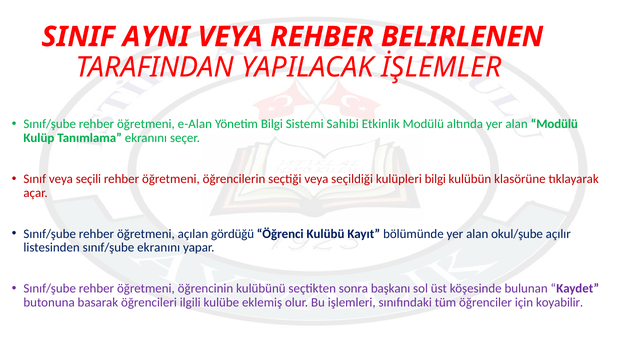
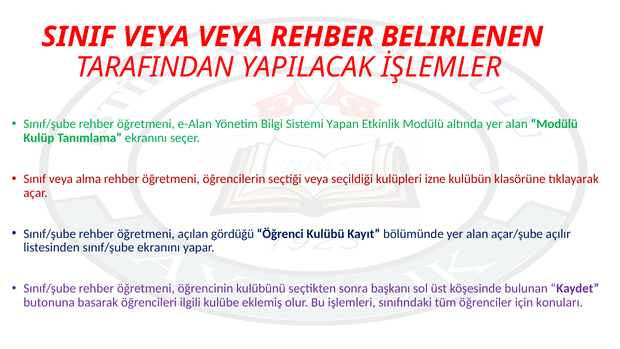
SINIF AYNI: AYNI -> VEYA (156, 37)
Sahibi: Sahibi -> Yapan (343, 124)
seçili: seçili -> alma (88, 179)
kulüpleri bilgi: bilgi -> izne (435, 179)
okul/şube: okul/şube -> açar/şube (517, 234)
koyabilir: koyabilir -> konuları (560, 302)
